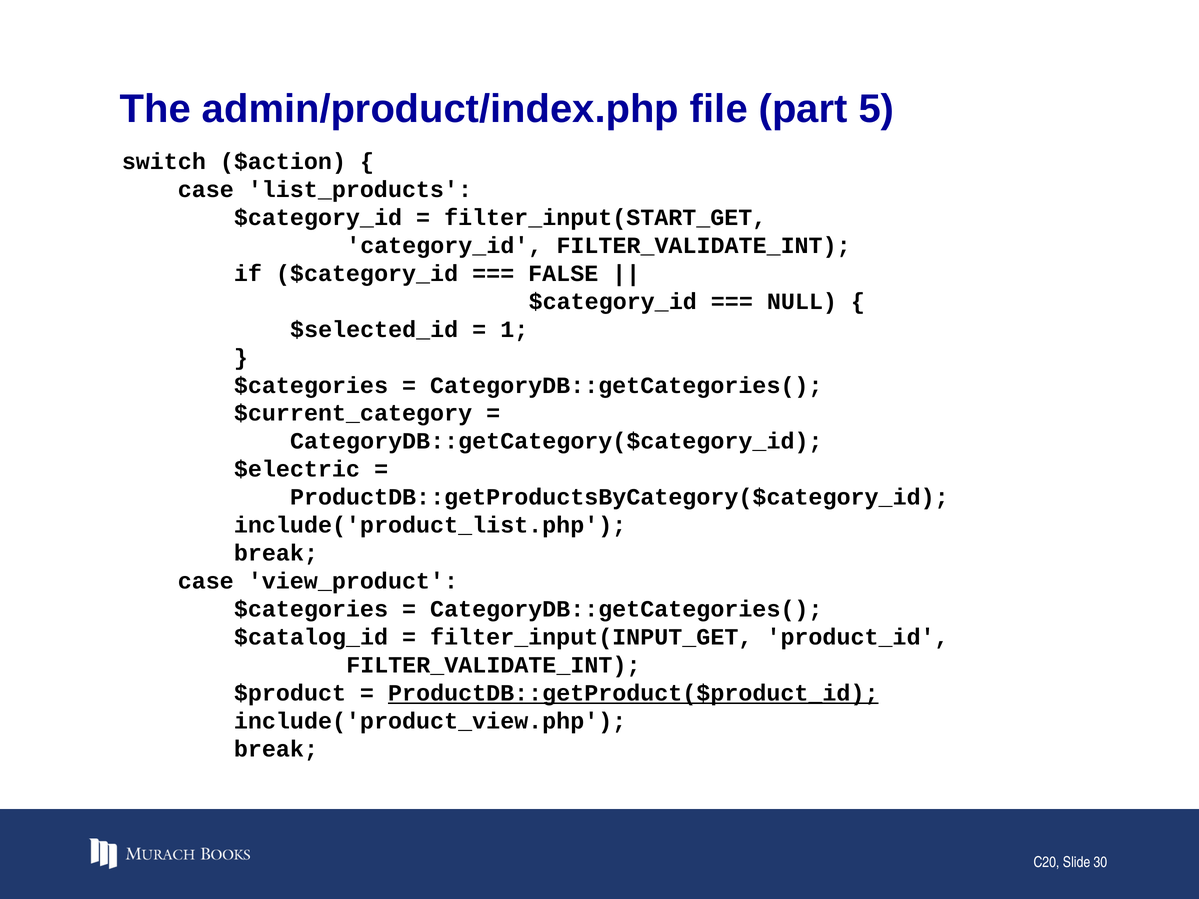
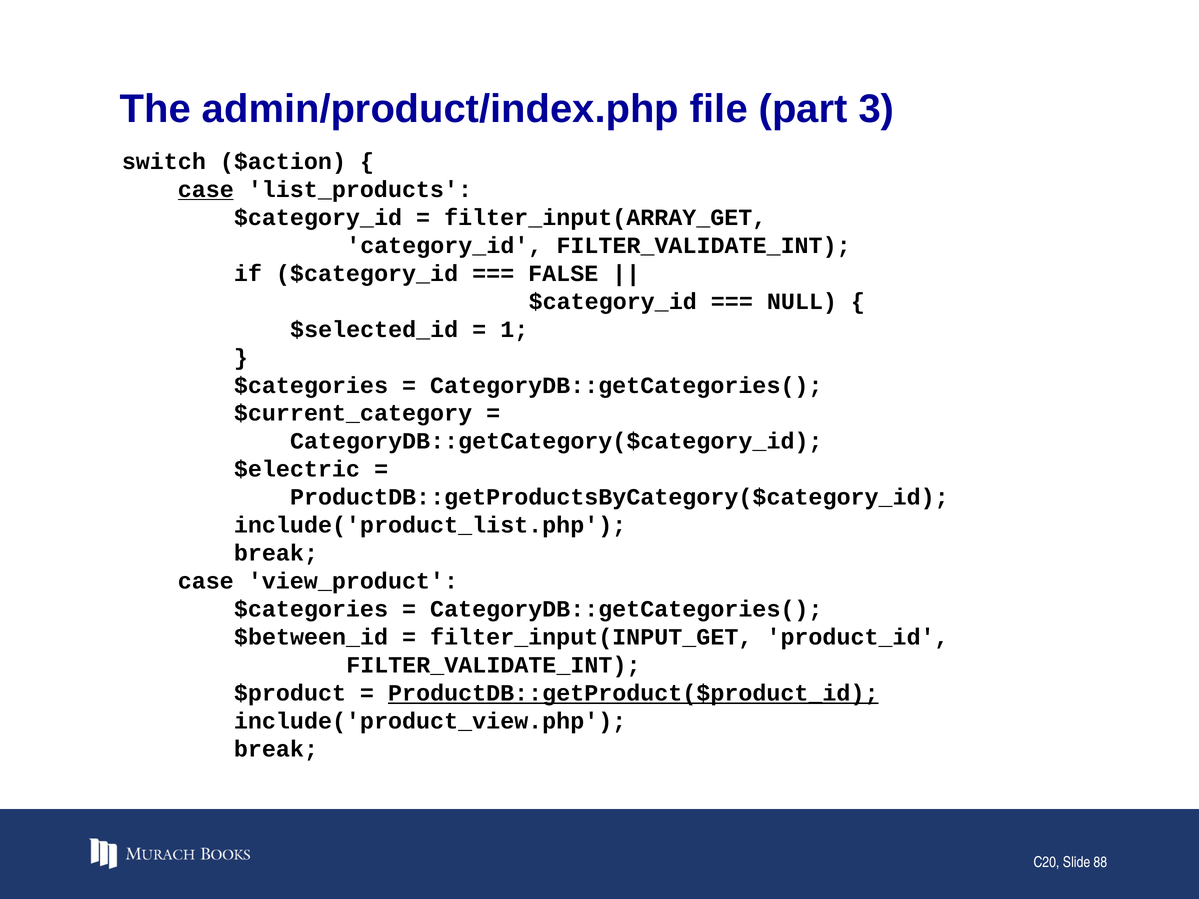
5: 5 -> 3 (876, 109)
case underline: none -> present (206, 189)
filter_input(START_GET: filter_input(START_GET -> filter_input(ARRAY_GET (605, 217)
$catalog_id: $catalog_id -> $between_id (311, 637)
30: 30 -> 88 (1100, 863)
